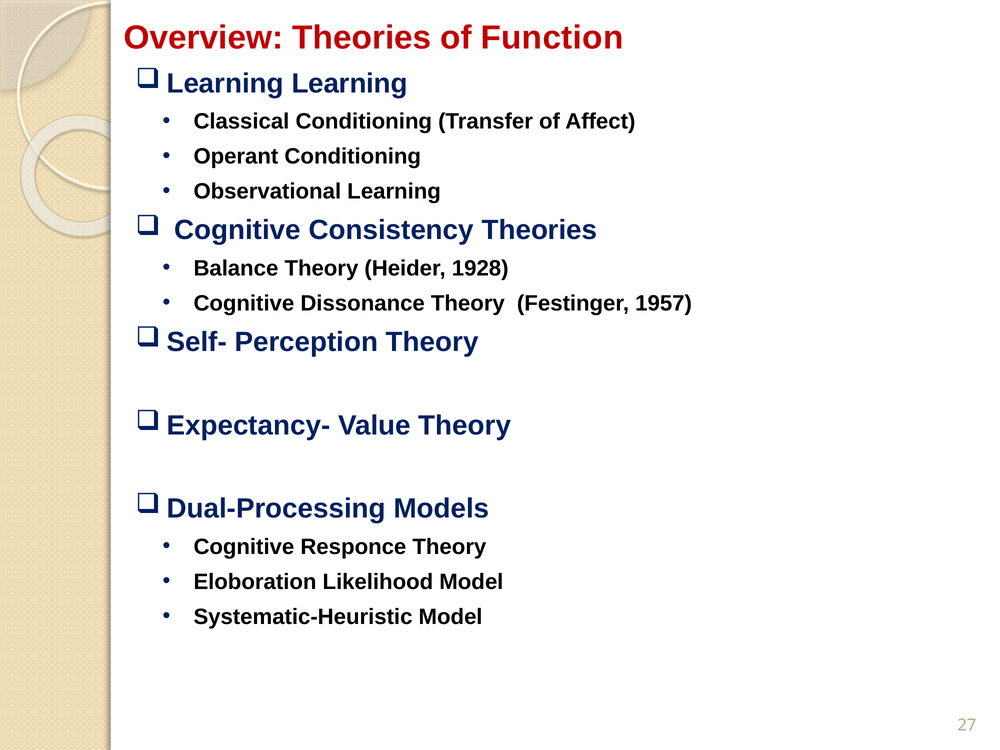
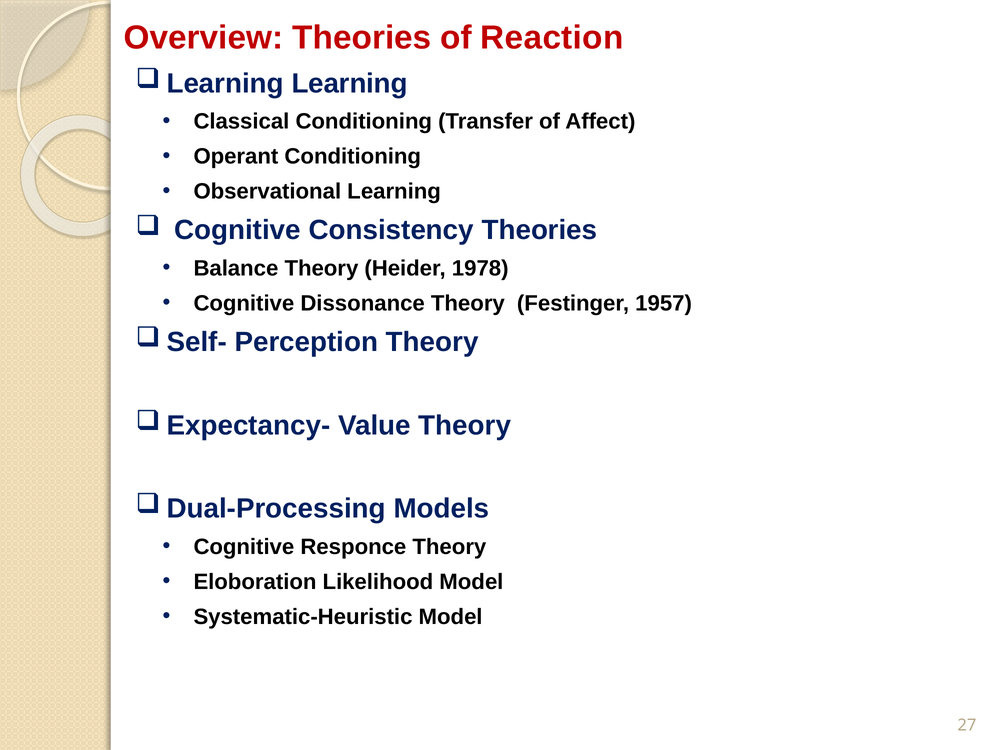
Function: Function -> Reaction (552, 38)
1928: 1928 -> 1978 (480, 268)
